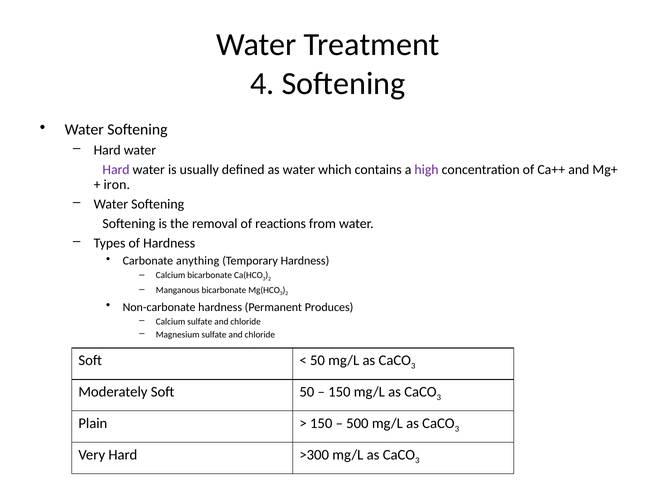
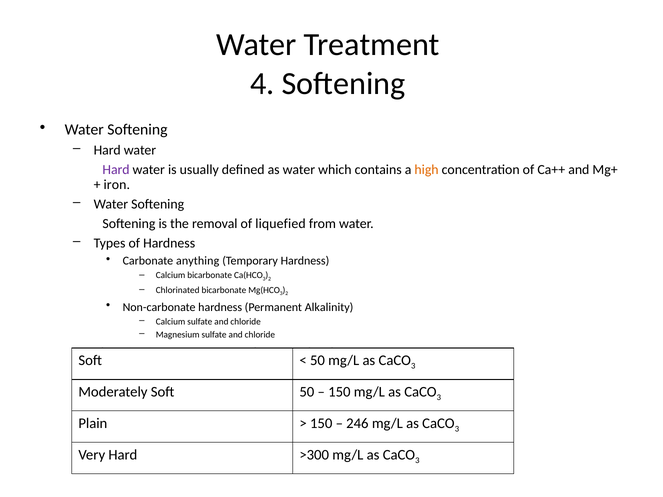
high colour: purple -> orange (427, 170)
reactions: reactions -> liquefied (280, 224)
Manganous: Manganous -> Chlorinated (178, 290)
Produces: Produces -> Alkalinity (329, 307)
500: 500 -> 246 (357, 424)
